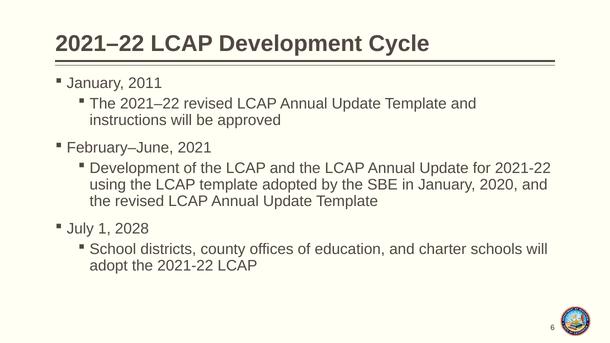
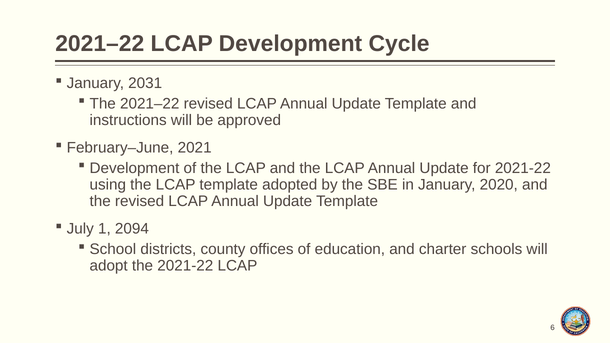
2011: 2011 -> 2031 (145, 83)
2028: 2028 -> 2094 (132, 229)
